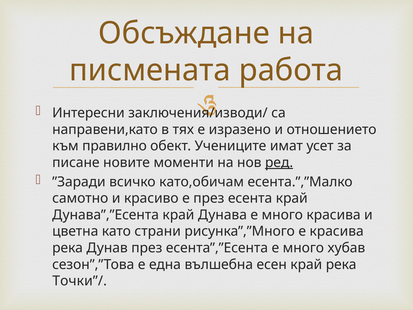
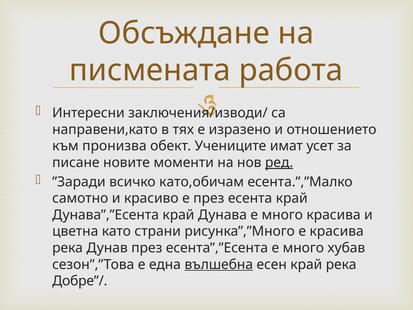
правилно: правилно -> пронизва (114, 146)
вълшебна underline: none -> present (219, 264)
Точки”/: Точки”/ -> Добре”/ (80, 281)
